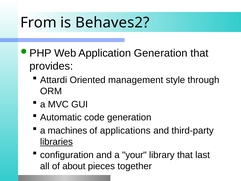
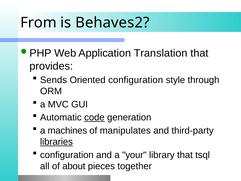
Application Generation: Generation -> Translation (161, 53)
Attardi: Attardi -> Sends (54, 80)
Oriented management: management -> configuration (136, 80)
code underline: none -> present (94, 117)
applications: applications -> manipulates (125, 130)
last: last -> tsql (203, 155)
